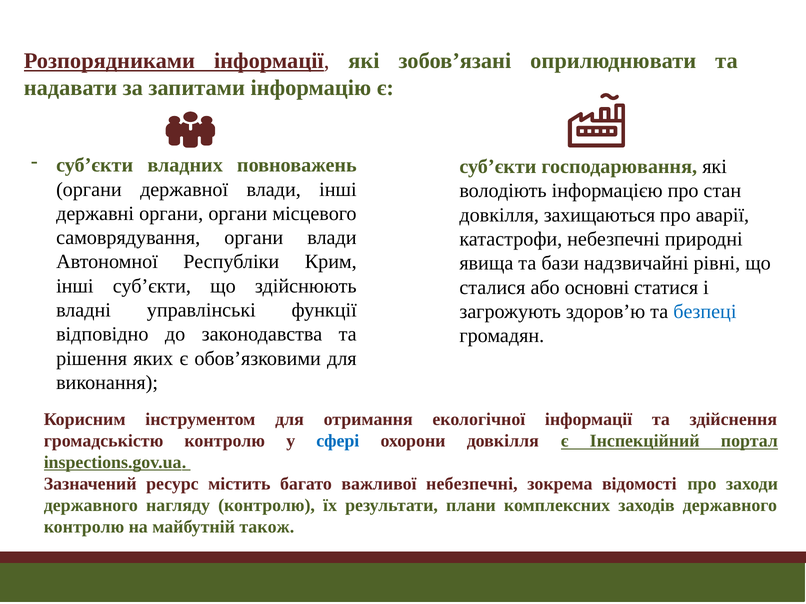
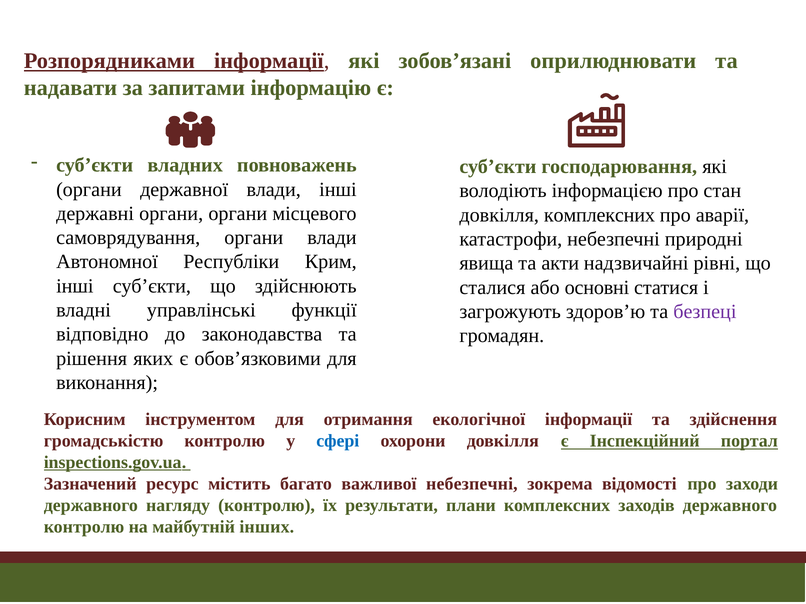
довкілля захищаються: захищаються -> комплексних (600, 215)
бази: бази -> акти (560, 263)
безпеці colour: blue -> purple (705, 312)
також: також -> інших (267, 527)
